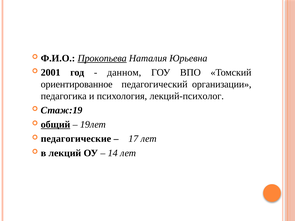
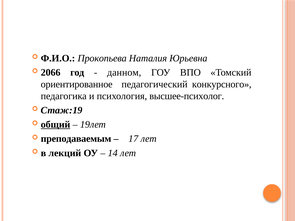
Прокопьева underline: present -> none (102, 58)
2001: 2001 -> 2066 (51, 73)
организации: организации -> конкурсного (222, 84)
лекций-психолог: лекций-психолог -> высшее-психолог (187, 96)
педагогические: педагогические -> преподаваемым (76, 139)
